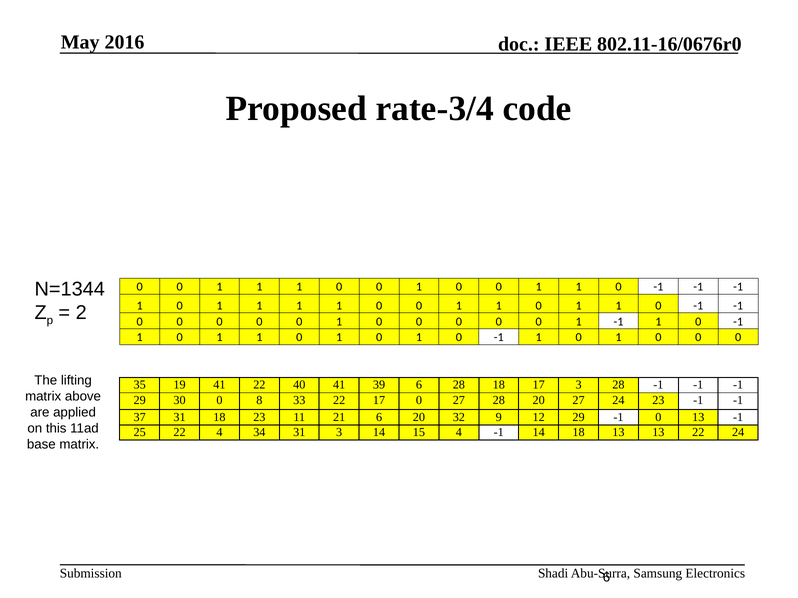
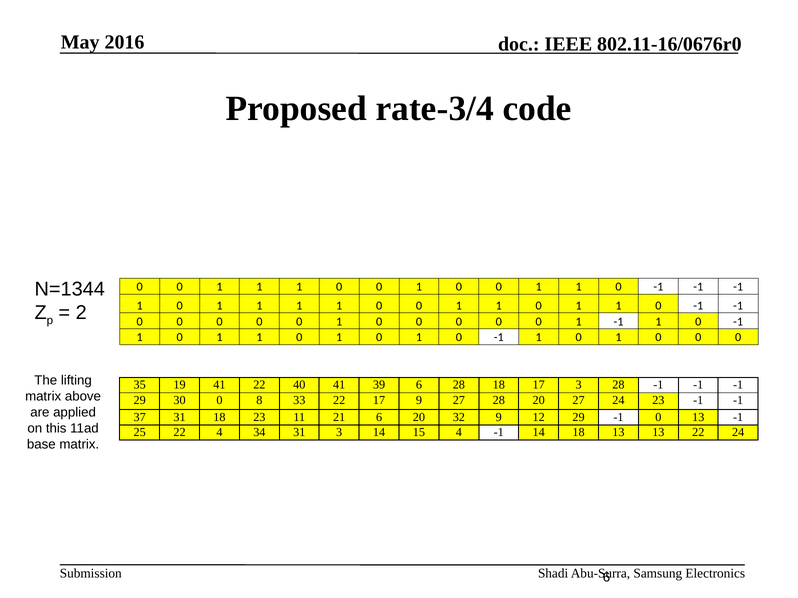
17 0: 0 -> 9 (419, 400)
